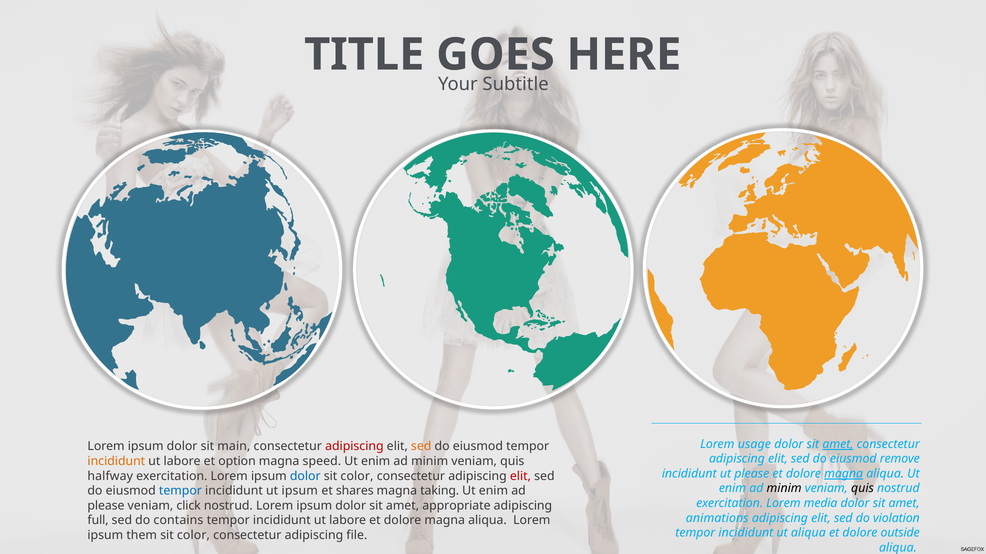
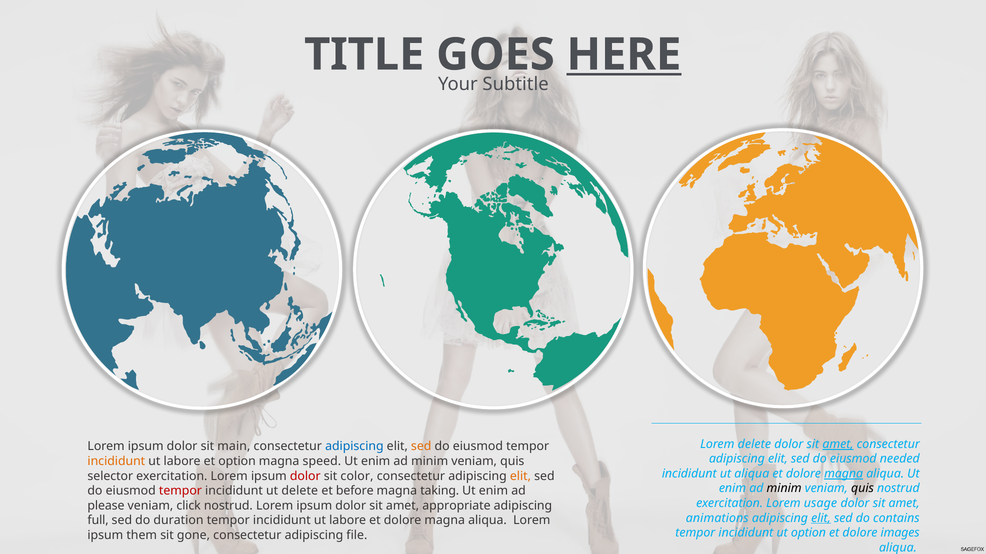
HERE underline: none -> present (624, 55)
Lorem usage: usage -> delete (754, 445)
adipiscing colour: red -> blue (354, 447)
remove: remove -> needed (900, 459)
ut please: please -> aliqua (752, 474)
halfway: halfway -> selector (110, 476)
dolor colour: blue -> red (305, 476)
elit colour: red -> orange (520, 476)
tempor colour: blue -> red (180, 491)
ut ipsum: ipsum -> delete (300, 491)
shares: shares -> before (355, 491)
media: media -> usage (820, 504)
elit underline: none -> present (821, 519)
violation: violation -> contains (896, 519)
contains: contains -> duration (178, 521)
ut aliqua: aliqua -> option (808, 533)
outside: outside -> images (900, 533)
color: color -> gone (193, 536)
